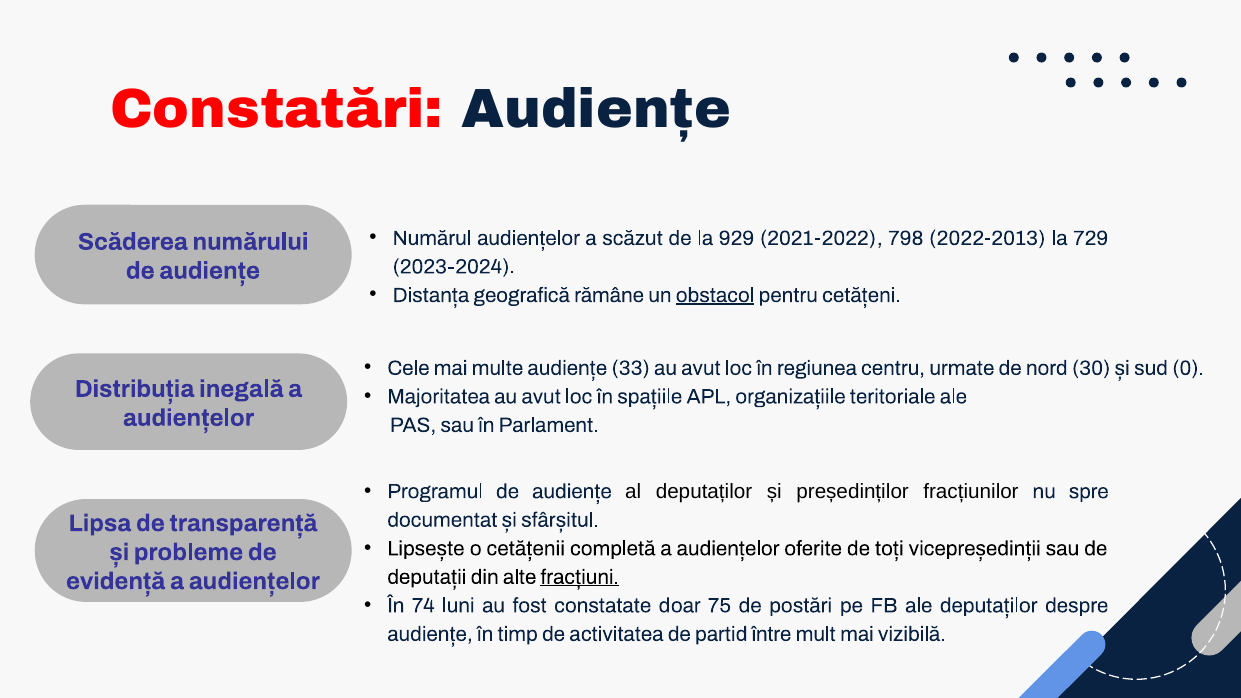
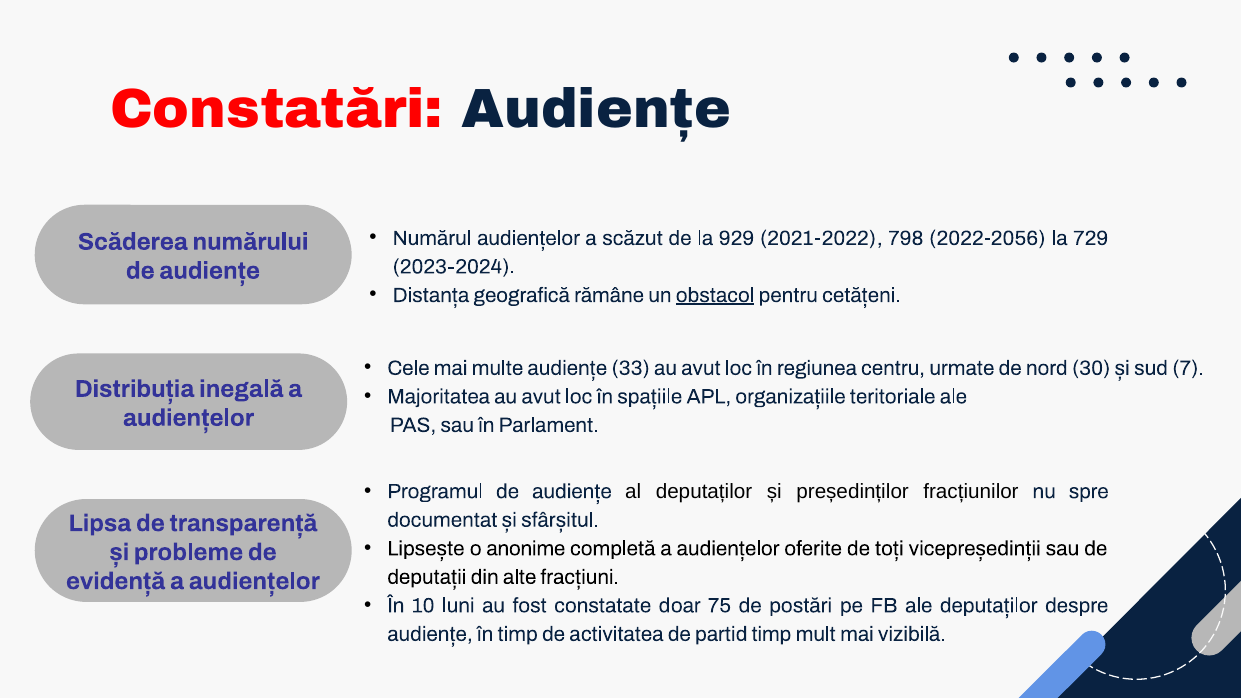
2022-2013: 2022-2013 -> 2022-2056 (987, 238)
0: 0 -> 7 (1188, 368)
cetățenii: cetățenii -> anonime (526, 549)
fracțiuni underline: present -> none (580, 577)
74: 74 -> 10 (423, 606)
partid între: între -> timp (771, 634)
